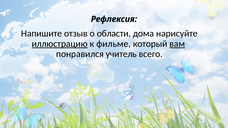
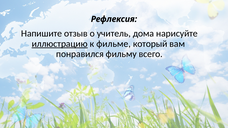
области: области -> учитель (114, 34)
вам underline: present -> none (177, 44)
учитель: учитель -> фильму (121, 54)
